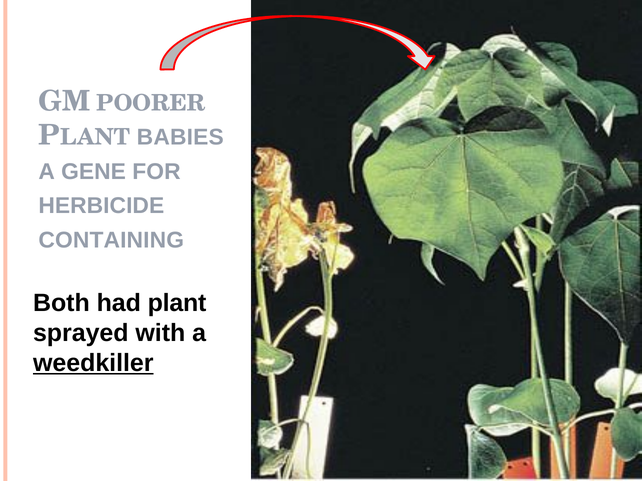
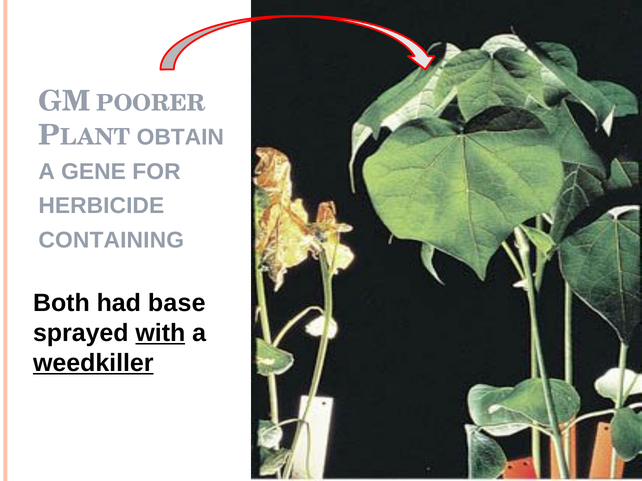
BABIES: BABIES -> OBTAIN (180, 138)
plant: plant -> base (177, 303)
with underline: none -> present (160, 333)
